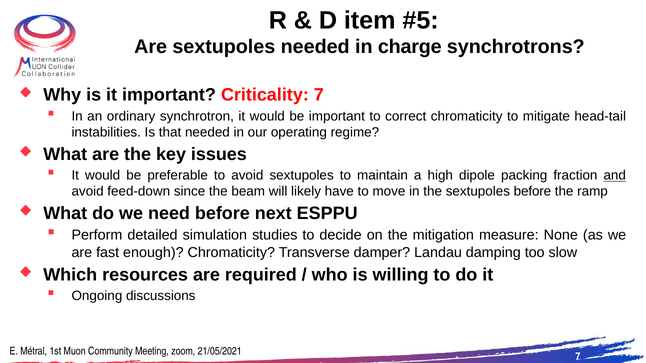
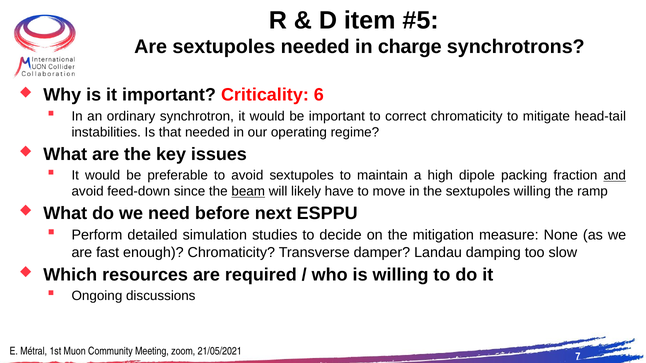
Criticality 7: 7 -> 6 (319, 95)
beam underline: none -> present (248, 192)
sextupoles before: before -> willing (532, 192)
